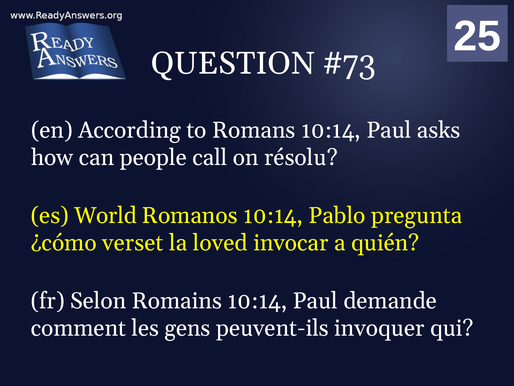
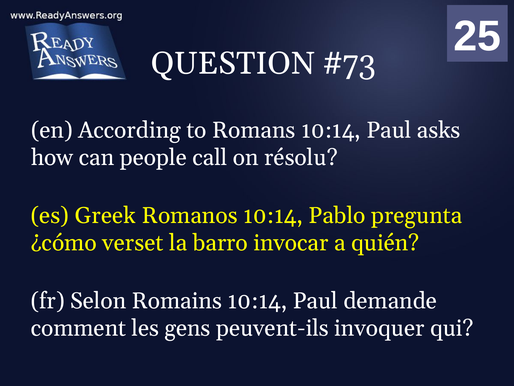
World: World -> Greek (105, 215)
loved: loved -> barro (220, 243)
